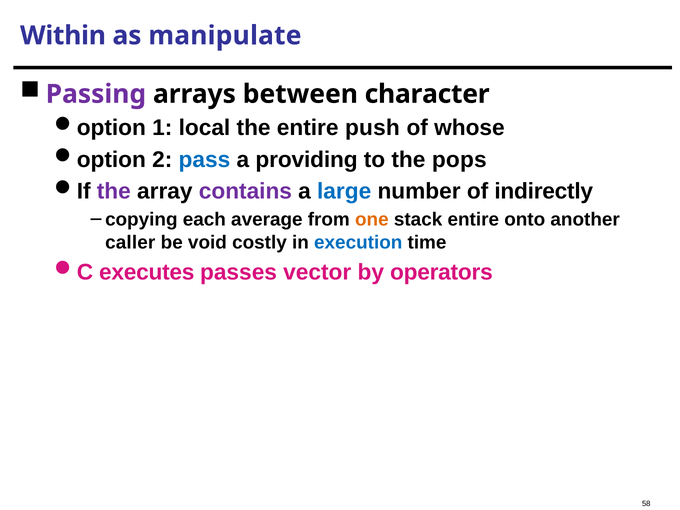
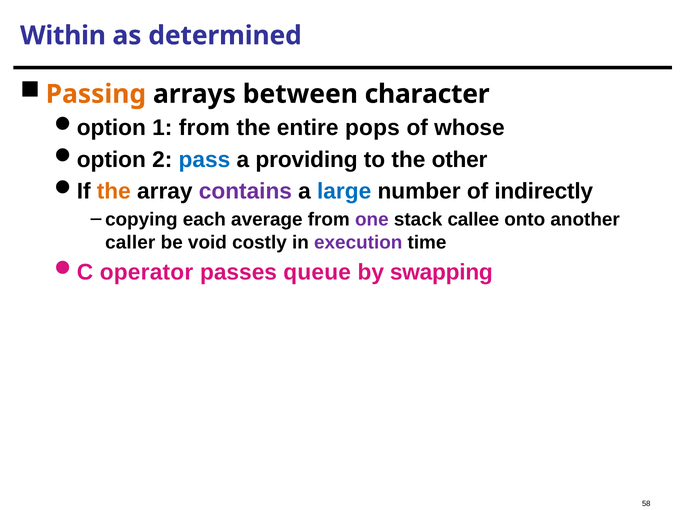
manipulate: manipulate -> determined (225, 36)
Passing colour: purple -> orange (96, 94)
1 local: local -> from (204, 128)
push: push -> pops (372, 128)
pops: pops -> other (460, 160)
the colour: purple -> orange (114, 191)
one colour: orange -> purple (372, 220)
stack entire: entire -> callee (473, 220)
execution colour: blue -> purple (358, 242)
executes: executes -> operator (146, 272)
vector: vector -> queue (317, 272)
operators: operators -> swapping (441, 272)
